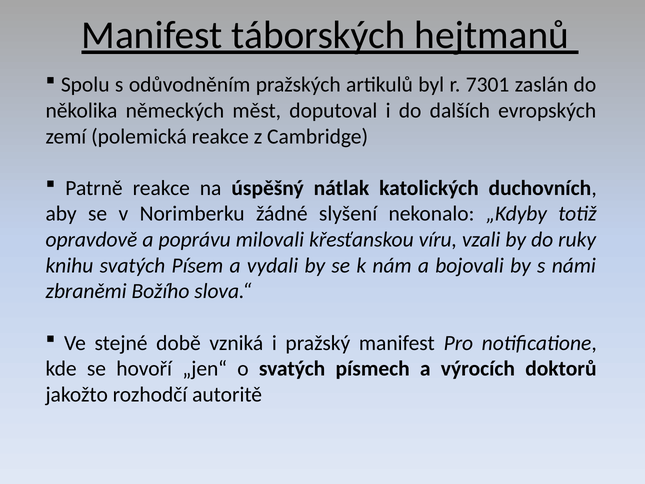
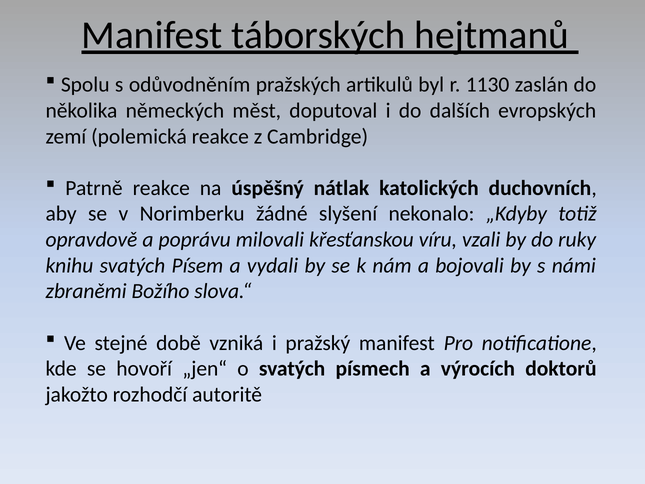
7301: 7301 -> 1130 (488, 85)
